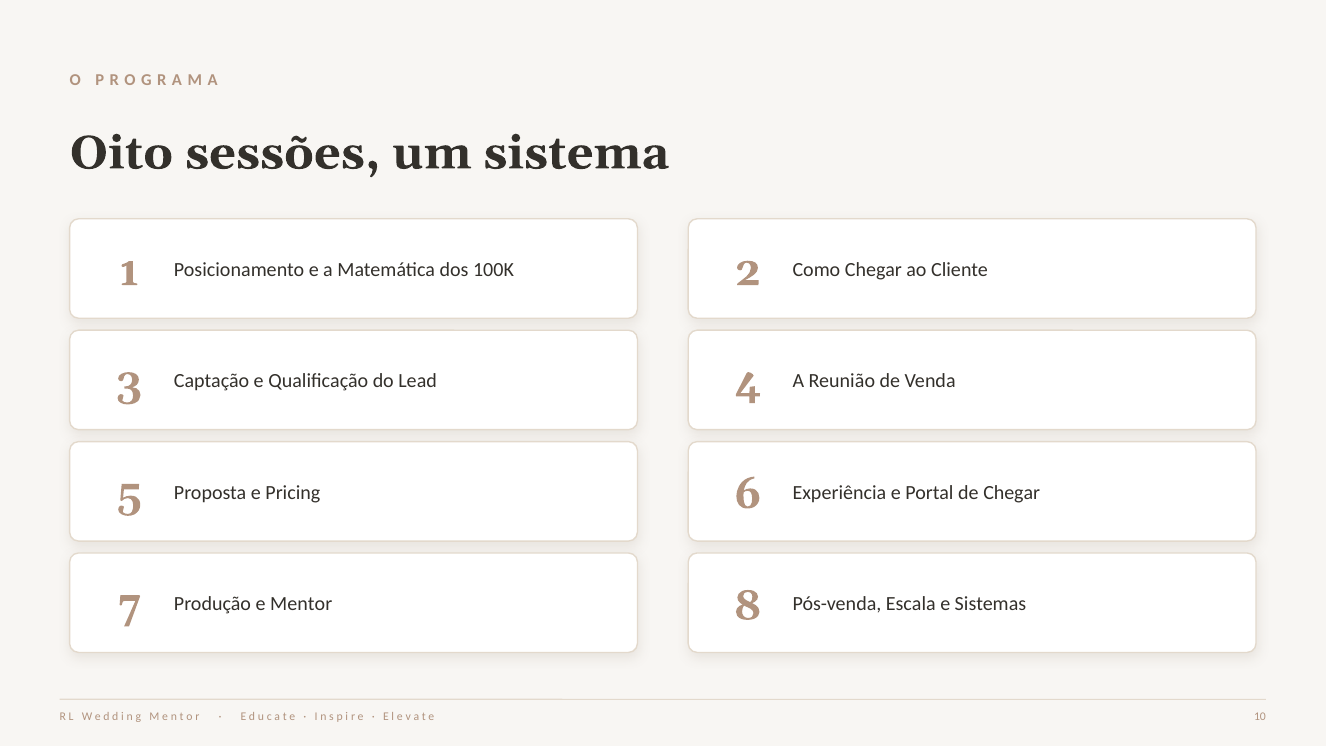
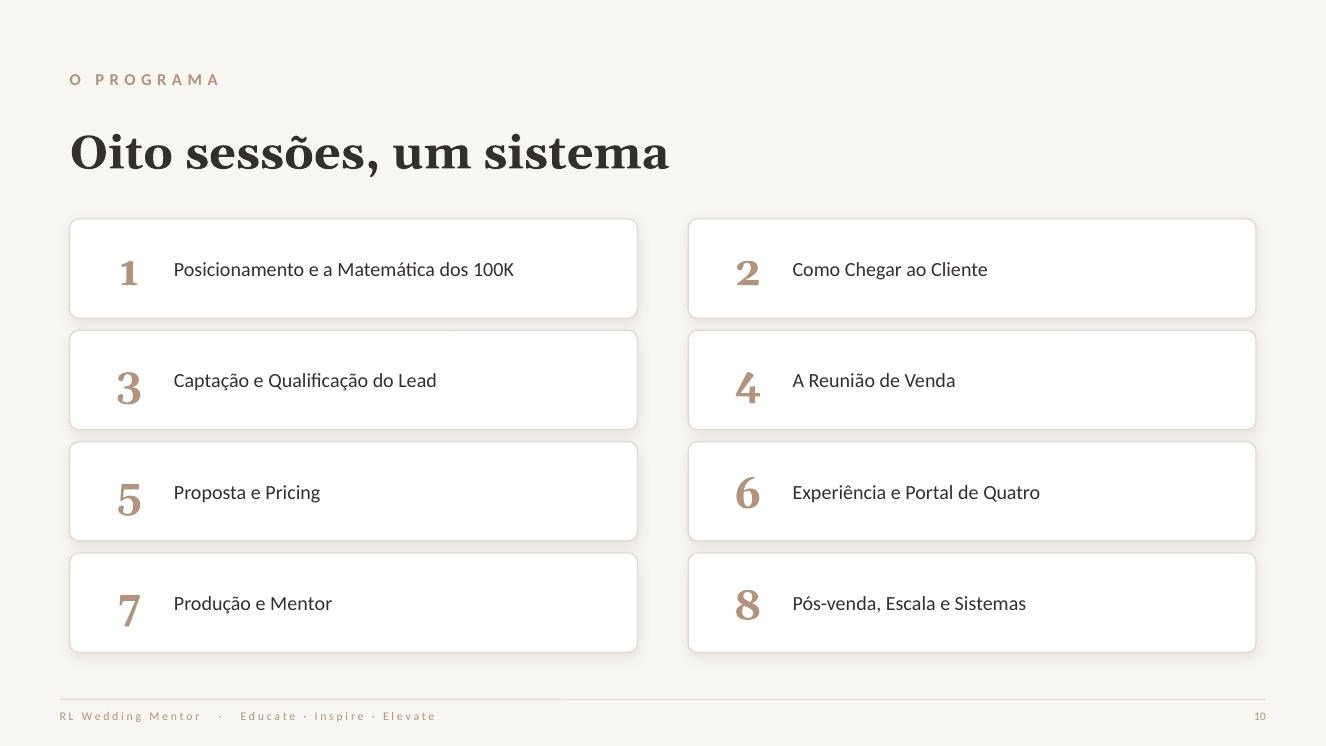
de Chegar: Chegar -> Quatro (1012, 493)
